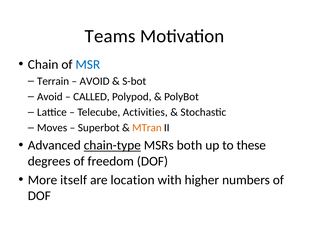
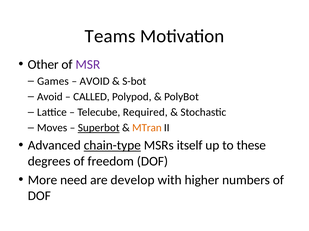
Chain: Chain -> Other (43, 65)
MSR colour: blue -> purple (88, 65)
Terrain: Terrain -> Games (53, 81)
Activities: Activities -> Required (145, 113)
Superbot underline: none -> present (99, 128)
both: both -> itself (190, 146)
itself: itself -> need (74, 180)
location: location -> develop (133, 180)
